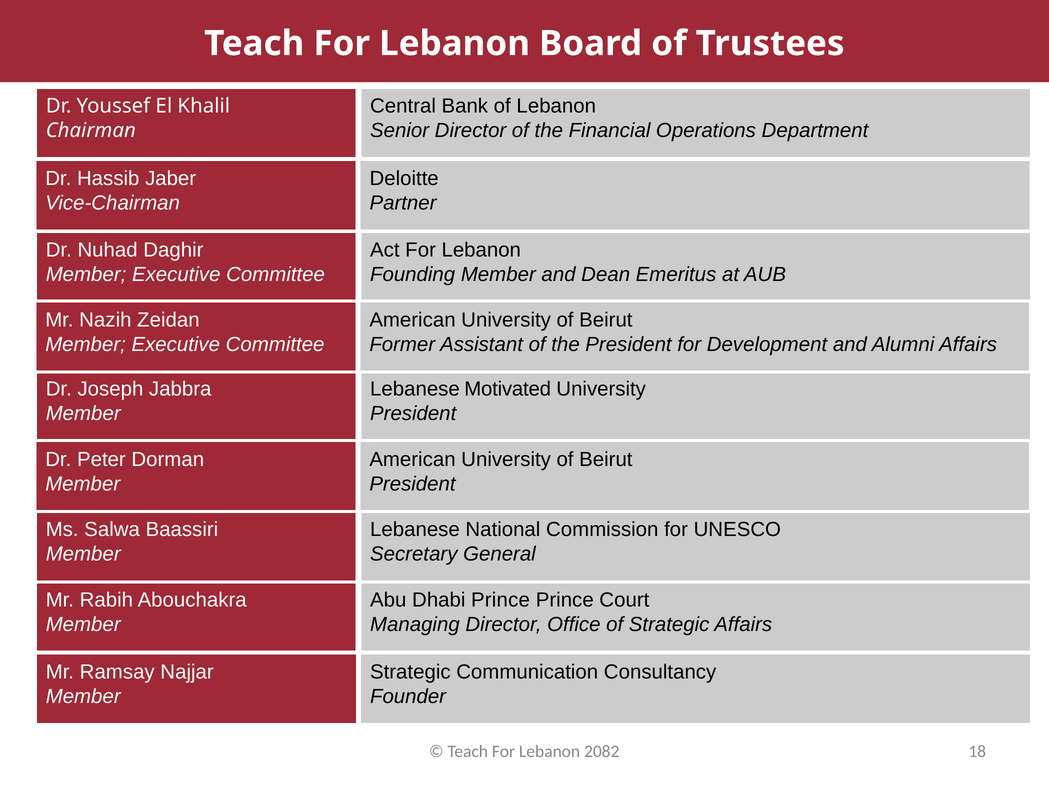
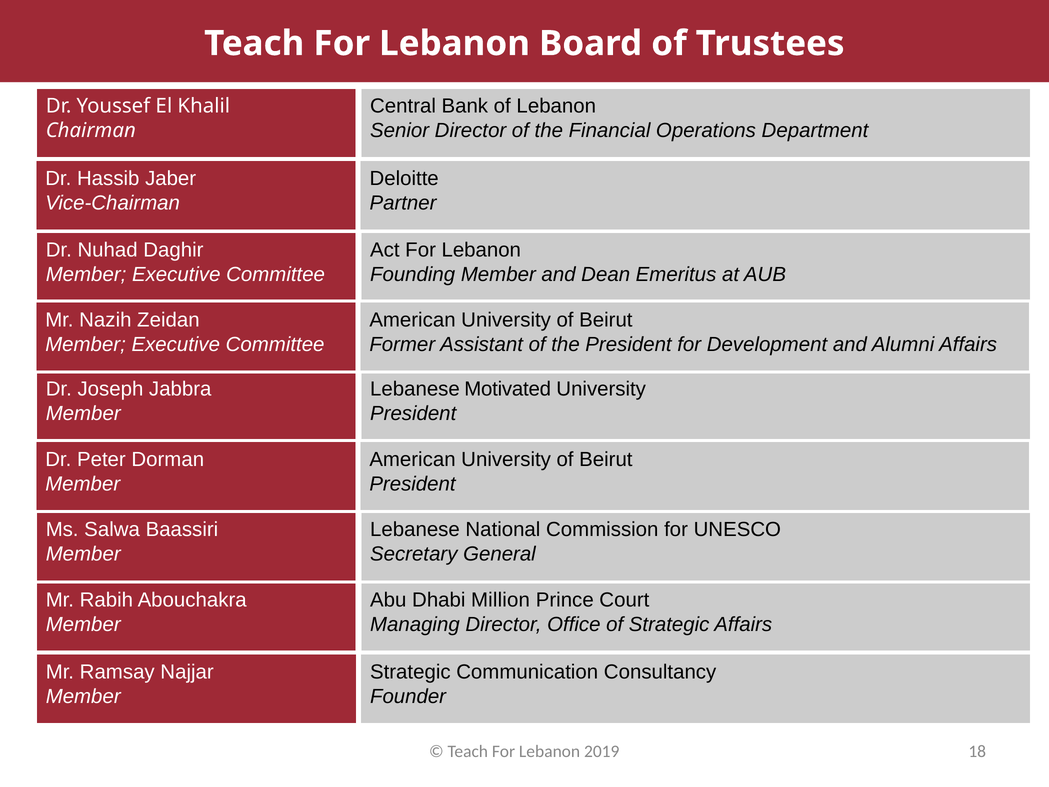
Dhabi Prince: Prince -> Million (500, 600)
2082: 2082 -> 2019 (602, 751)
